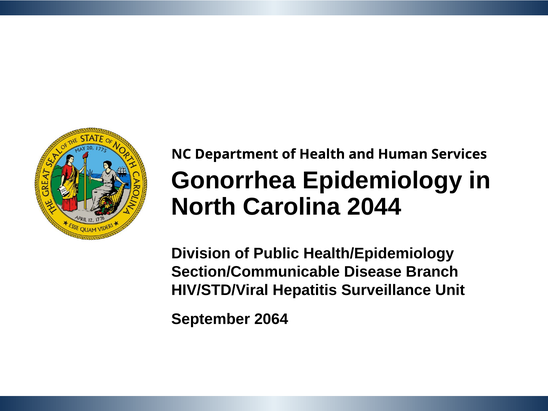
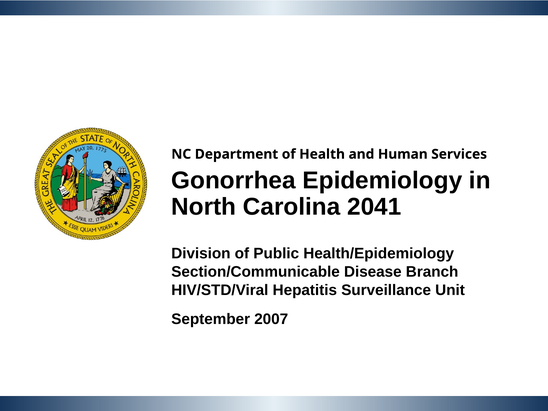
2044: 2044 -> 2041 (374, 207)
2064: 2064 -> 2007 (271, 319)
